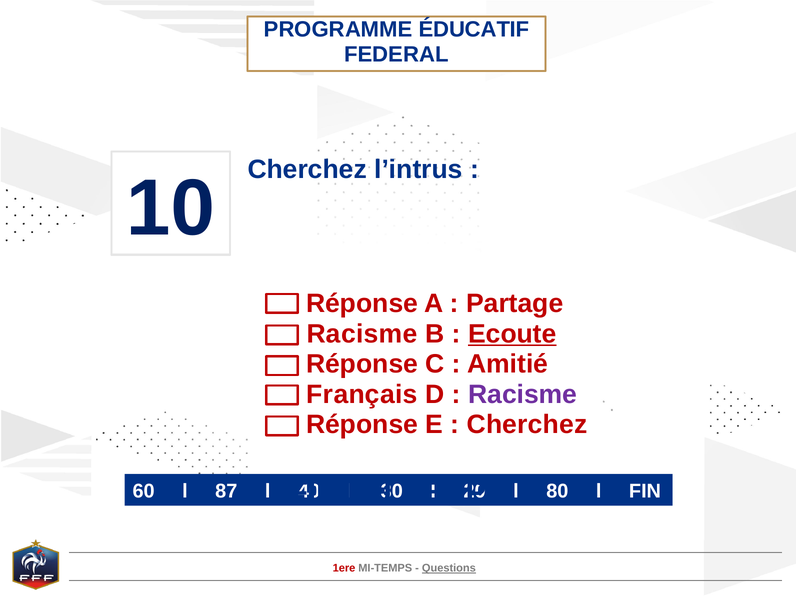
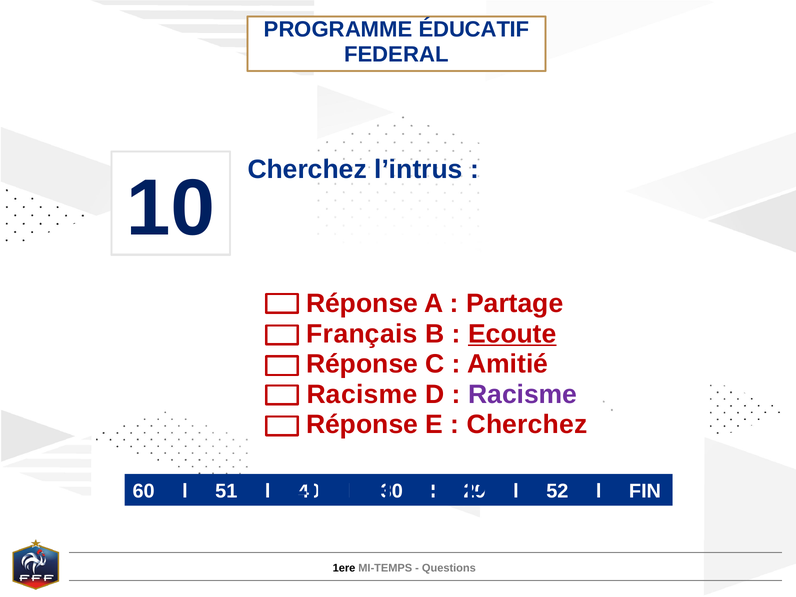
Racisme: Racisme -> Français (362, 334)
Français: Français -> Racisme (362, 394)
87: 87 -> 51 (226, 491)
80: 80 -> 52 (557, 491)
1ere colour: red -> black (344, 568)
Questions underline: present -> none (449, 568)
